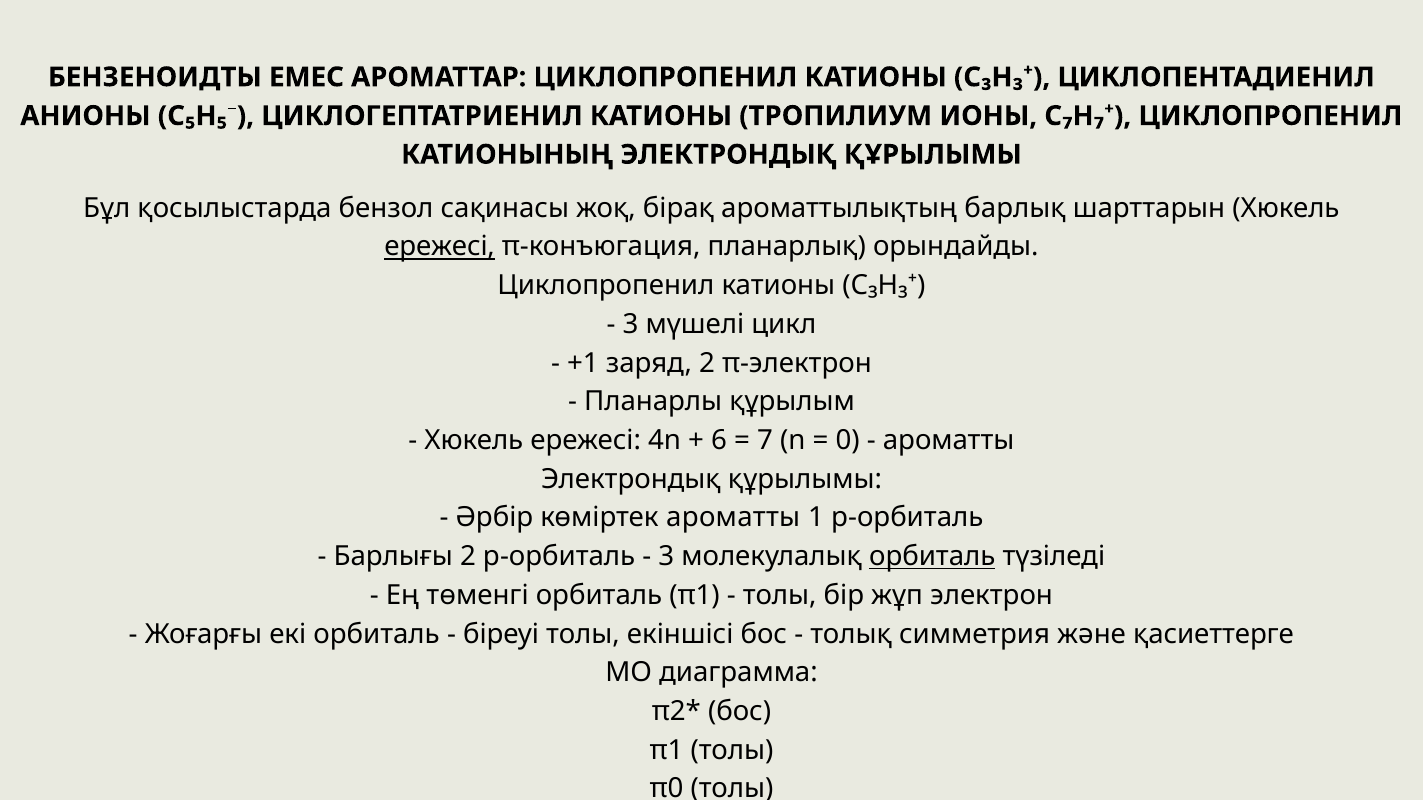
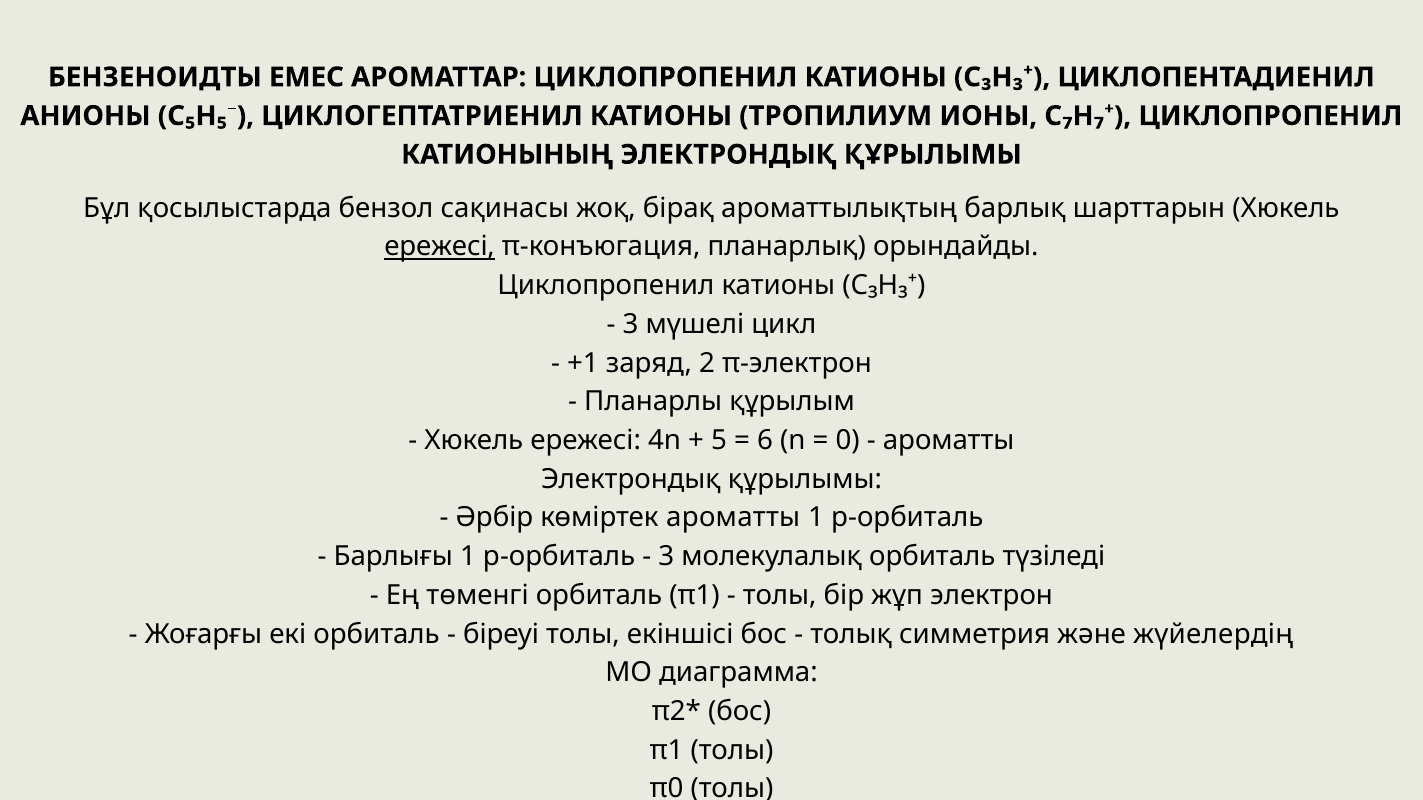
6: 6 -> 5 (719, 441)
7: 7 -> 6 (765, 441)
Барлығы 2: 2 -> 1 (468, 557)
орбиталь underline: present -> none (932, 557)
қасиеттерге: қасиеттерге -> жүйелердің (1213, 634)
